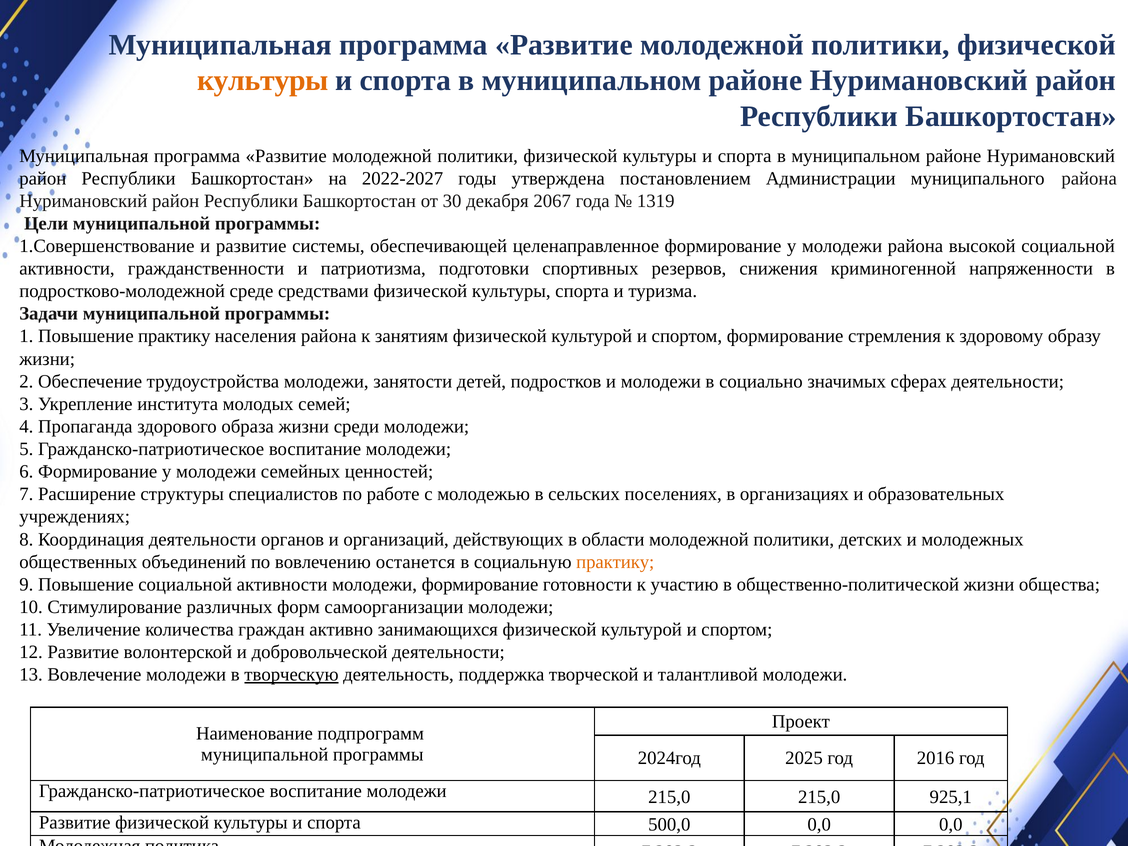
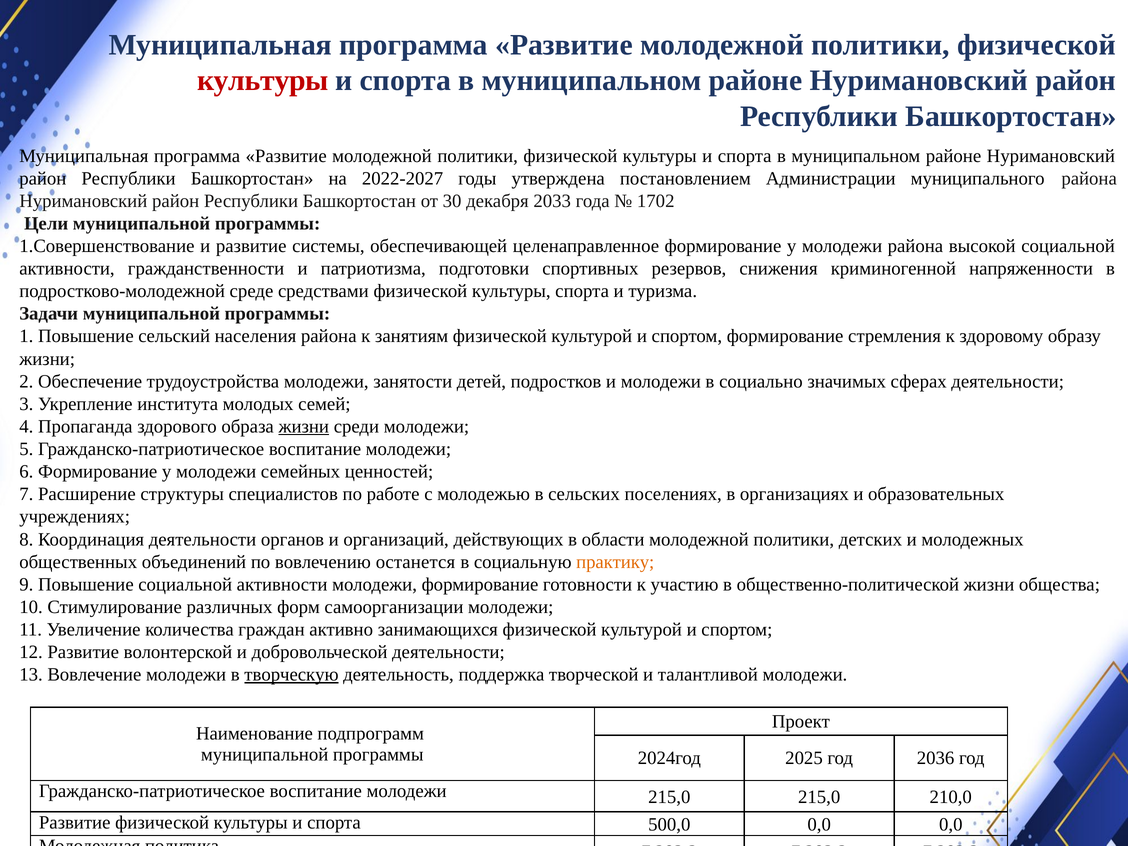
культуры colour: orange -> red (263, 81)
2067: 2067 -> 2033 (552, 201)
1319: 1319 -> 1702 (656, 201)
Повышение практику: практику -> сельский (174, 336)
жизни underline: none -> present (304, 427)
2016: 2016 -> 2036 (936, 758)
925,1: 925,1 -> 210,0 (951, 797)
